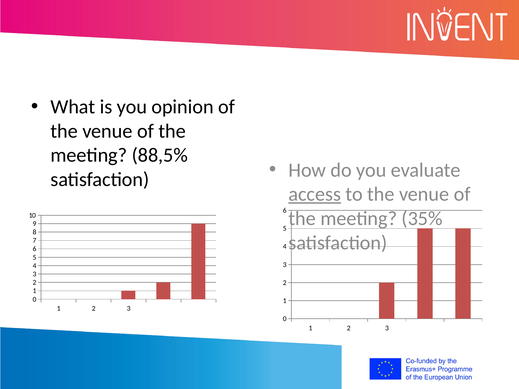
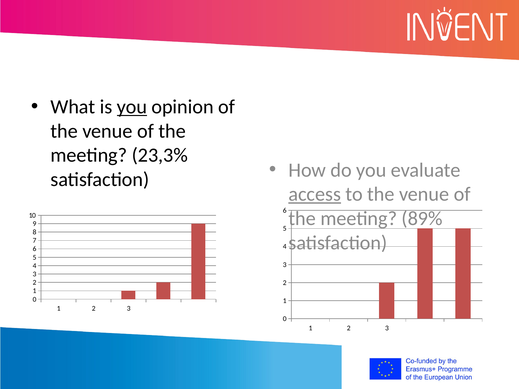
you underline: none -> present (132, 107)
88,5%: 88,5% -> 23,3% (160, 155)
35%: 35% -> 89% (422, 219)
